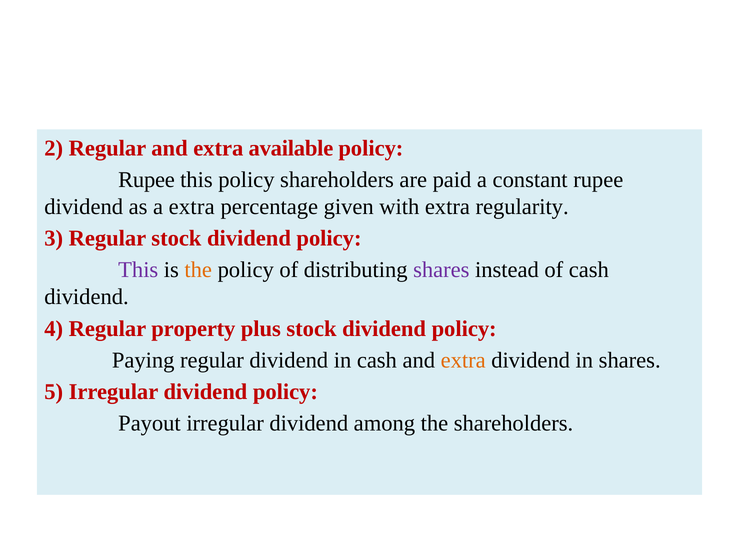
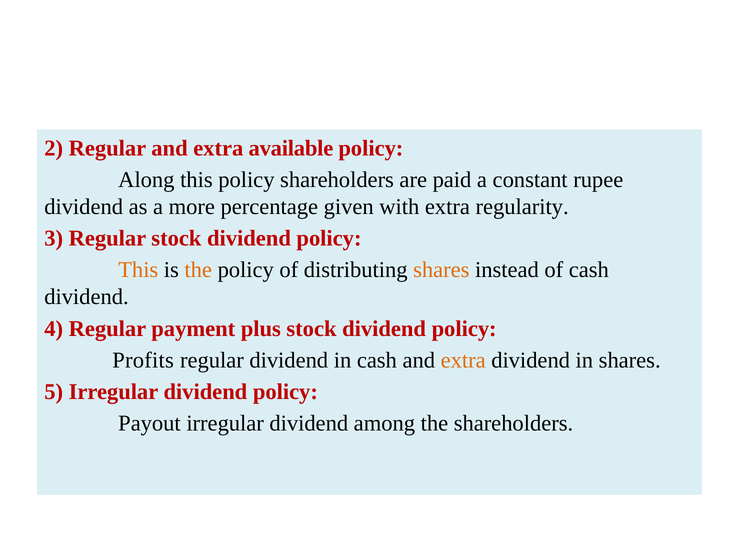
Rupee: Rupee -> Along (146, 180)
a extra: extra -> more (192, 207)
This colour: purple -> orange (138, 270)
shares colour: purple -> orange (441, 270)
property: property -> payment (193, 329)
Paying: Paying -> Profits (143, 360)
